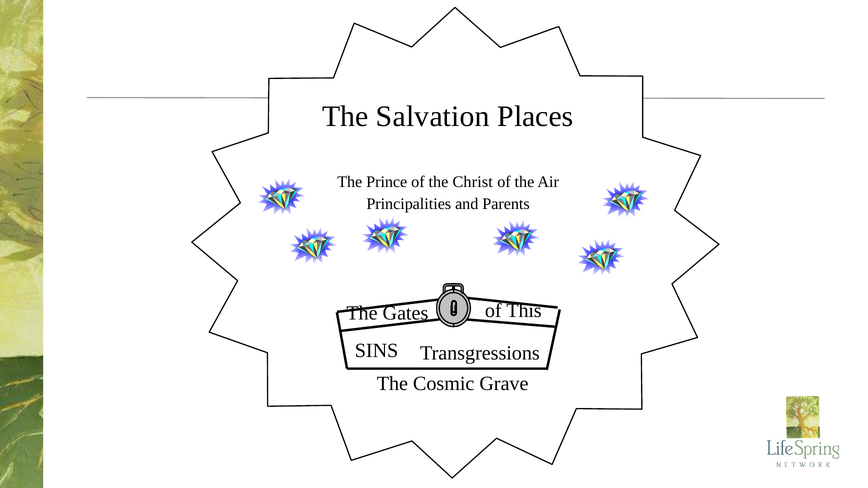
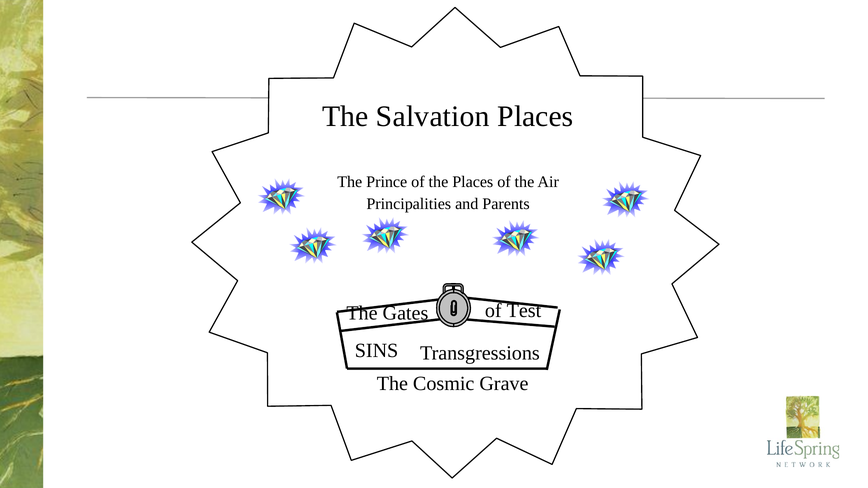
the Christ: Christ -> Places (473, 182)
This: This -> Test (524, 311)
